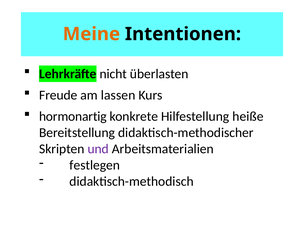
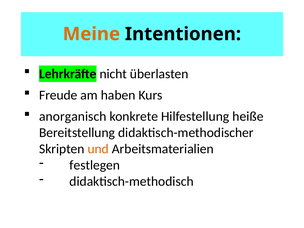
lassen: lassen -> haben (118, 95)
hormonartig: hormonartig -> anorganisch (73, 117)
und colour: purple -> orange (98, 149)
